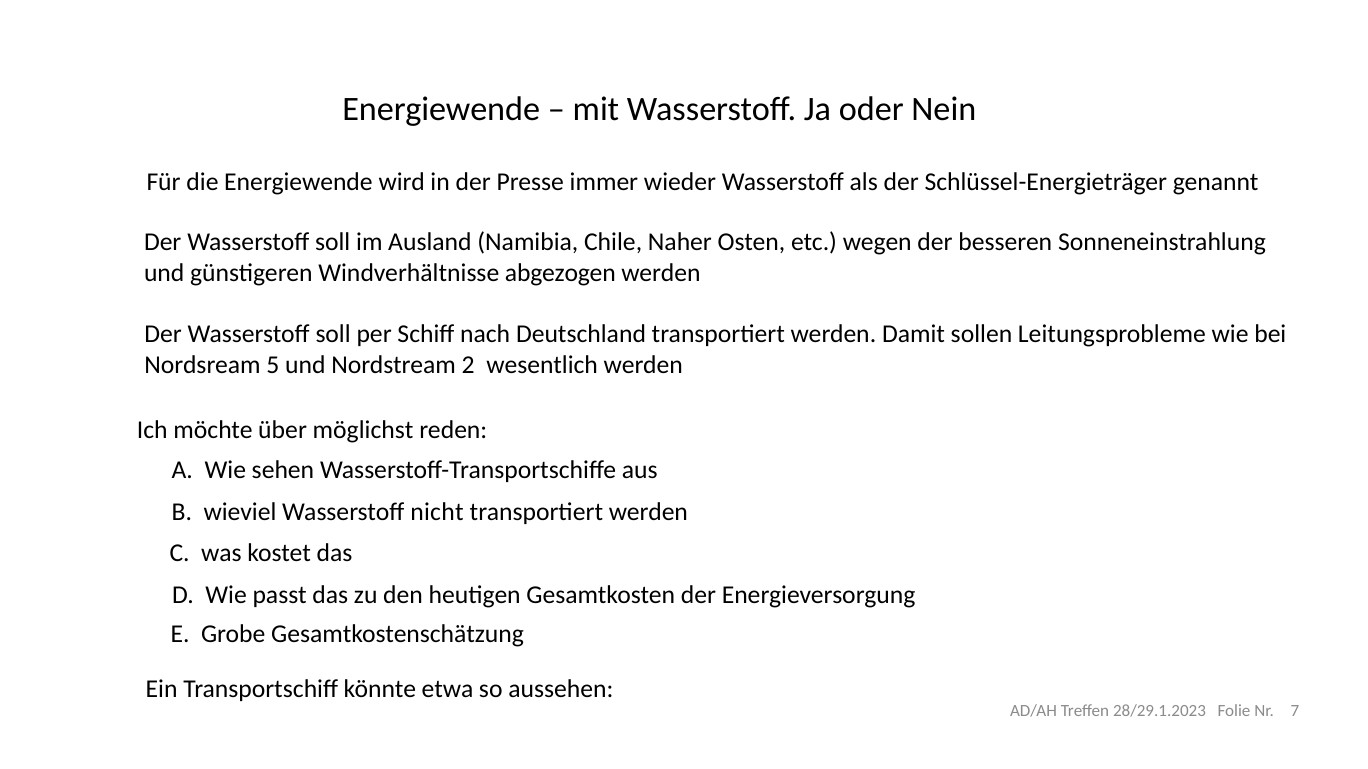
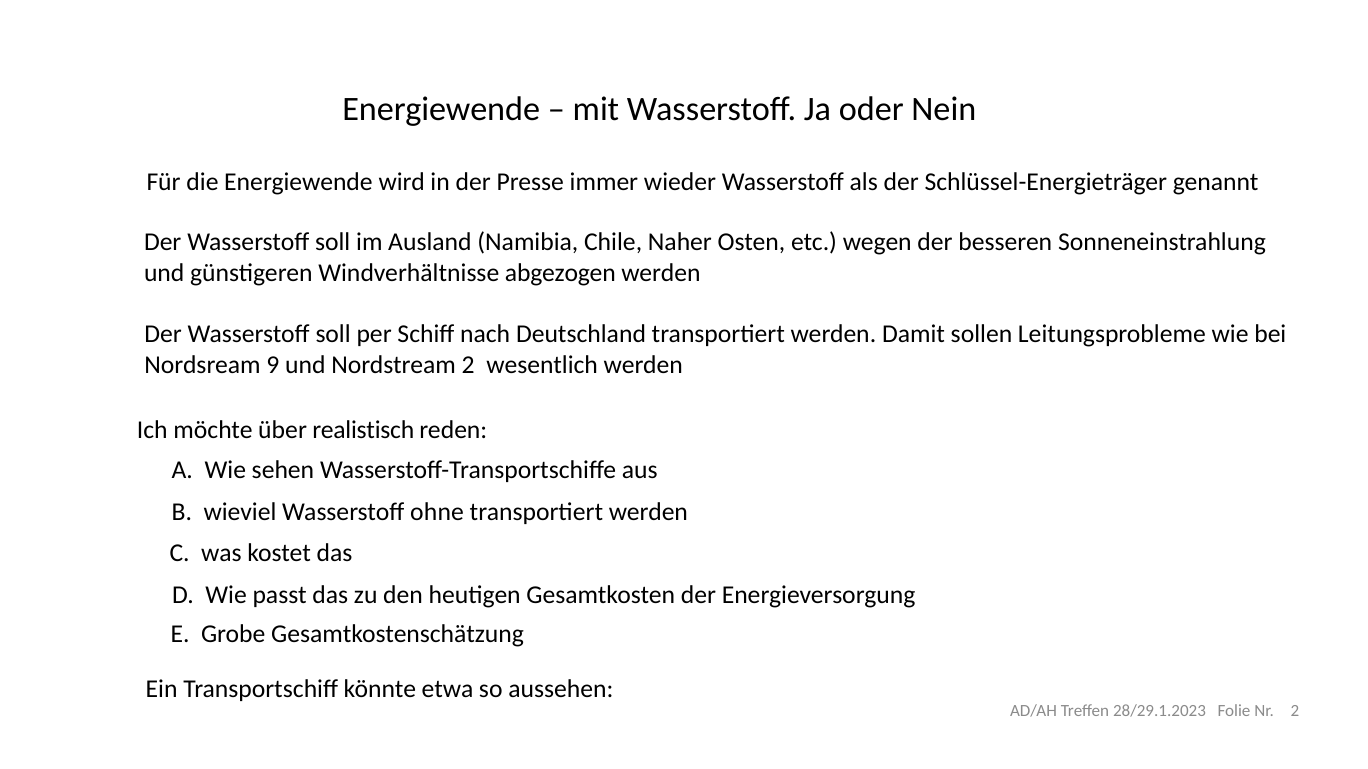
5: 5 -> 9 (273, 365)
möglichst: möglichst -> realistisch (363, 430)
nicht: nicht -> ohne (437, 512)
Nr 7: 7 -> 2 (1295, 711)
